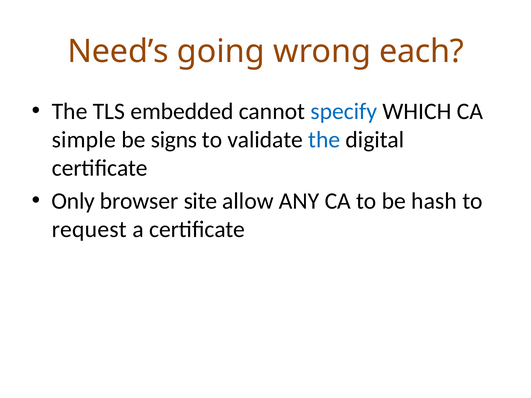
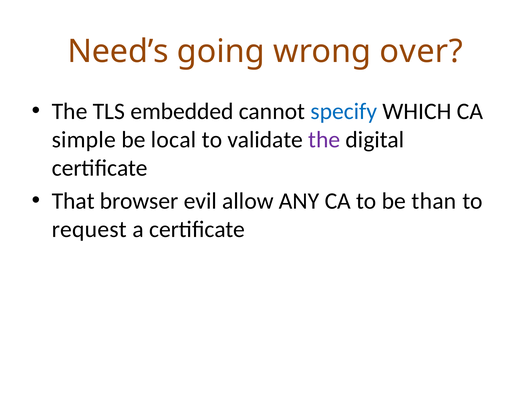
each: each -> over (421, 51)
signs: signs -> local (174, 140)
the colour: blue -> purple (324, 140)
Only: Only -> That (73, 201)
site: site -> evil (200, 201)
hash: hash -> than (434, 201)
